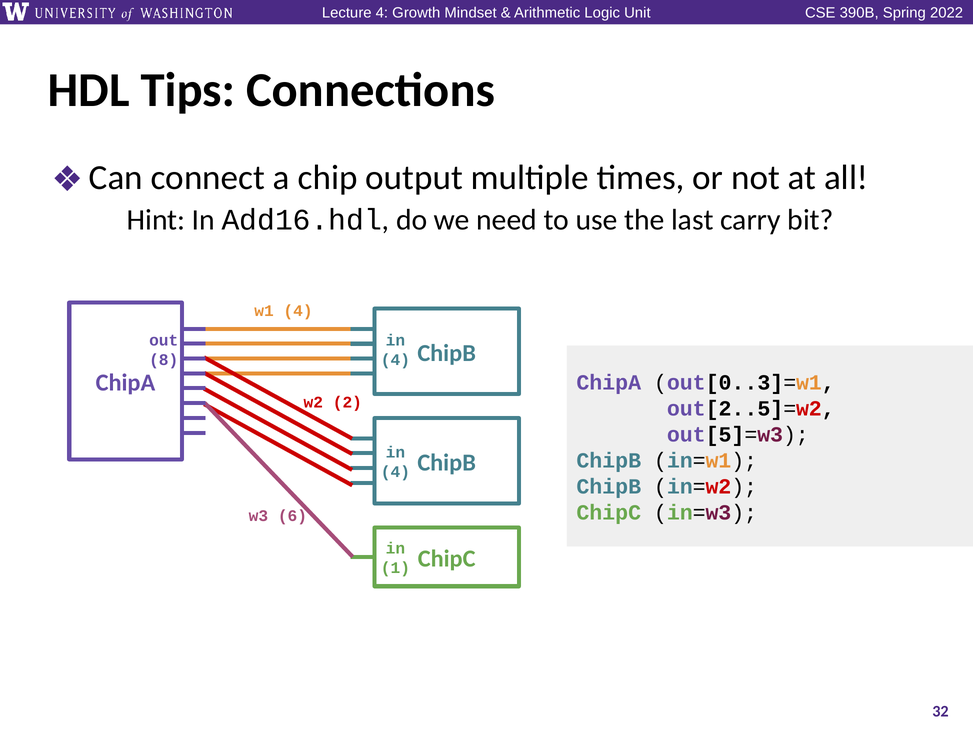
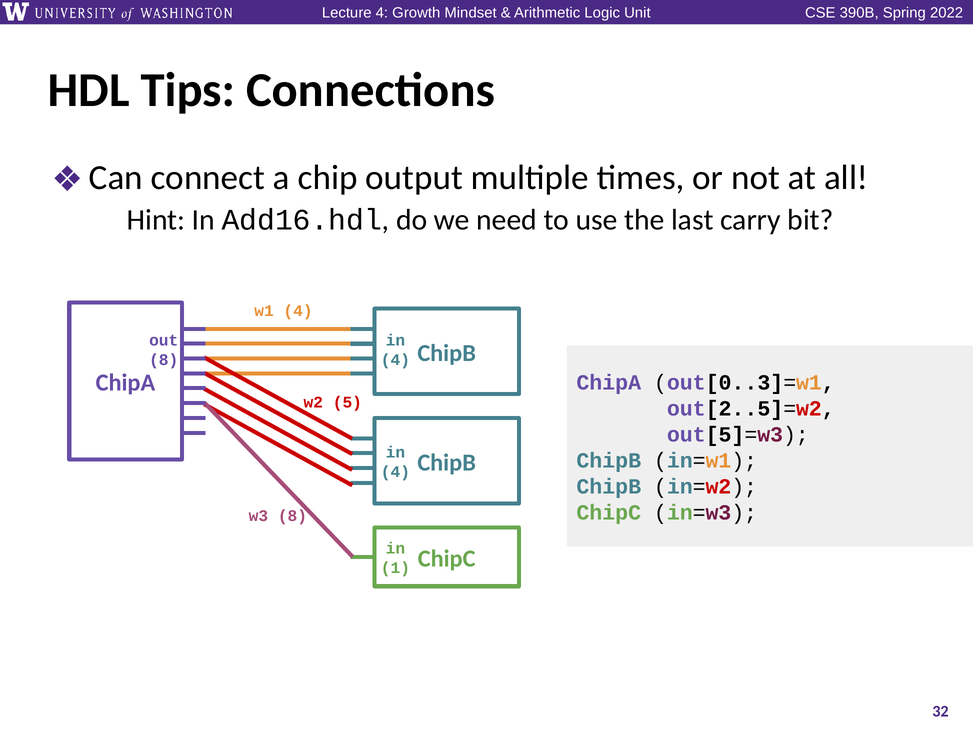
2: 2 -> 5 (347, 402)
w3 6: 6 -> 8 (292, 516)
